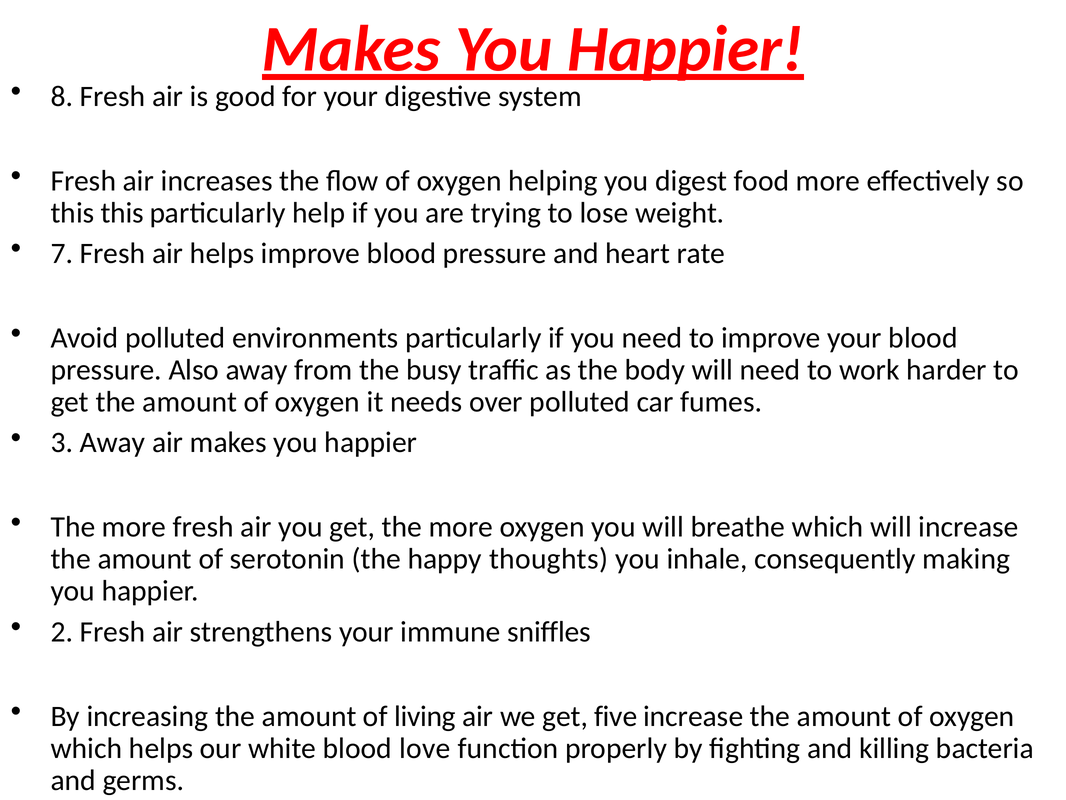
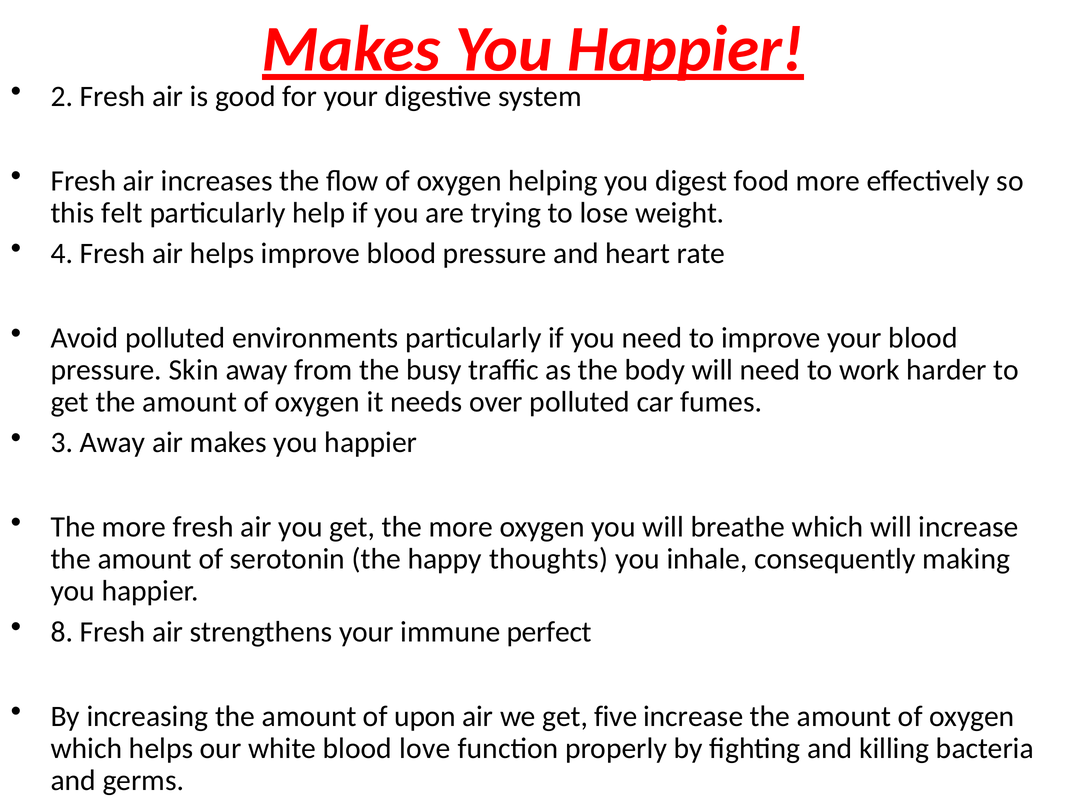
8: 8 -> 2 (62, 96)
this this: this -> felt (122, 213)
7: 7 -> 4 (62, 253)
Also: Also -> Skin (194, 370)
2: 2 -> 8 (62, 631)
sniffles: sniffles -> perfect (549, 631)
living: living -> upon (425, 716)
